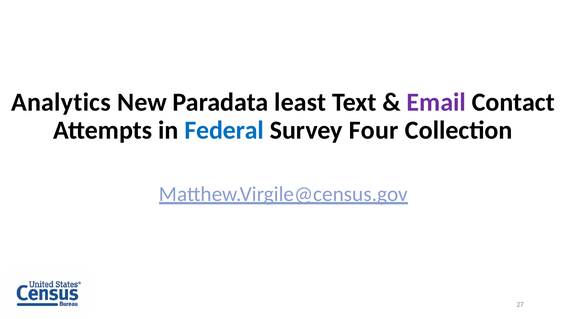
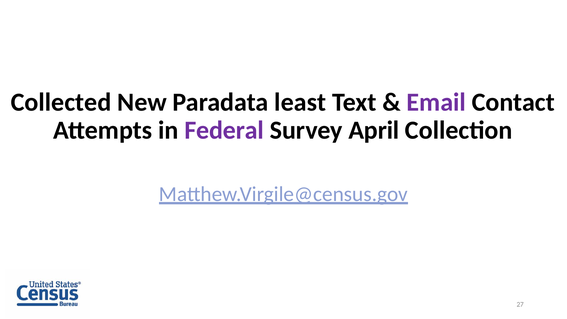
Analytics: Analytics -> Collected (61, 102)
Federal colour: blue -> purple (224, 130)
Four: Four -> April (374, 130)
